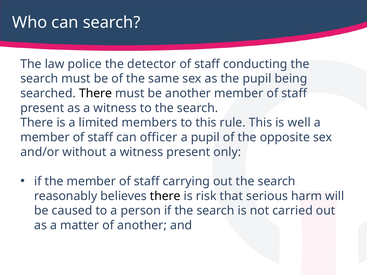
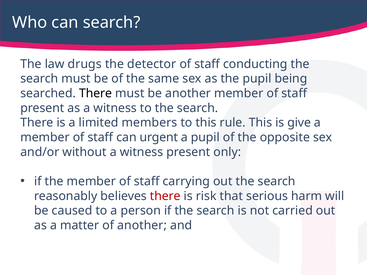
police: police -> drugs (85, 64)
well: well -> give (299, 123)
officer: officer -> urgent (159, 137)
there colour: black -> red (165, 196)
